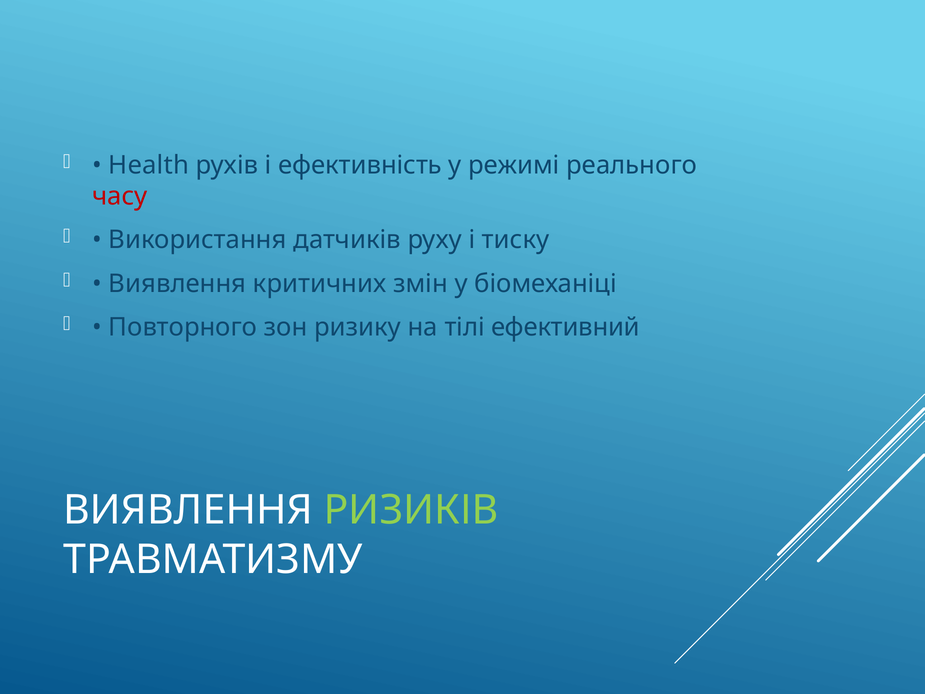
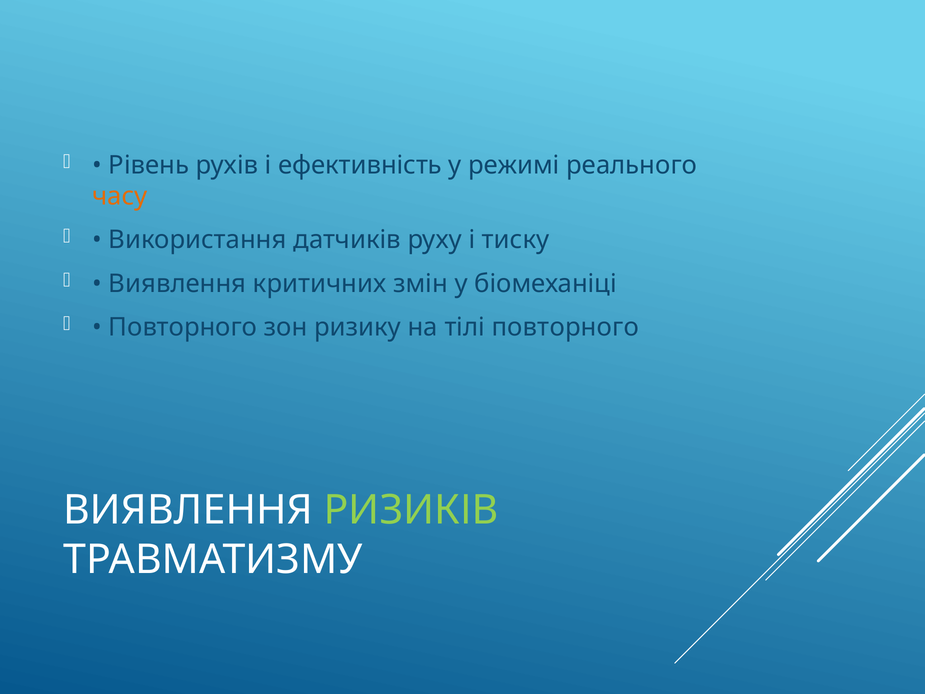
Health: Health -> Рівень (149, 165)
часу colour: red -> orange (120, 196)
тілі ефективний: ефективний -> повторного (565, 327)
